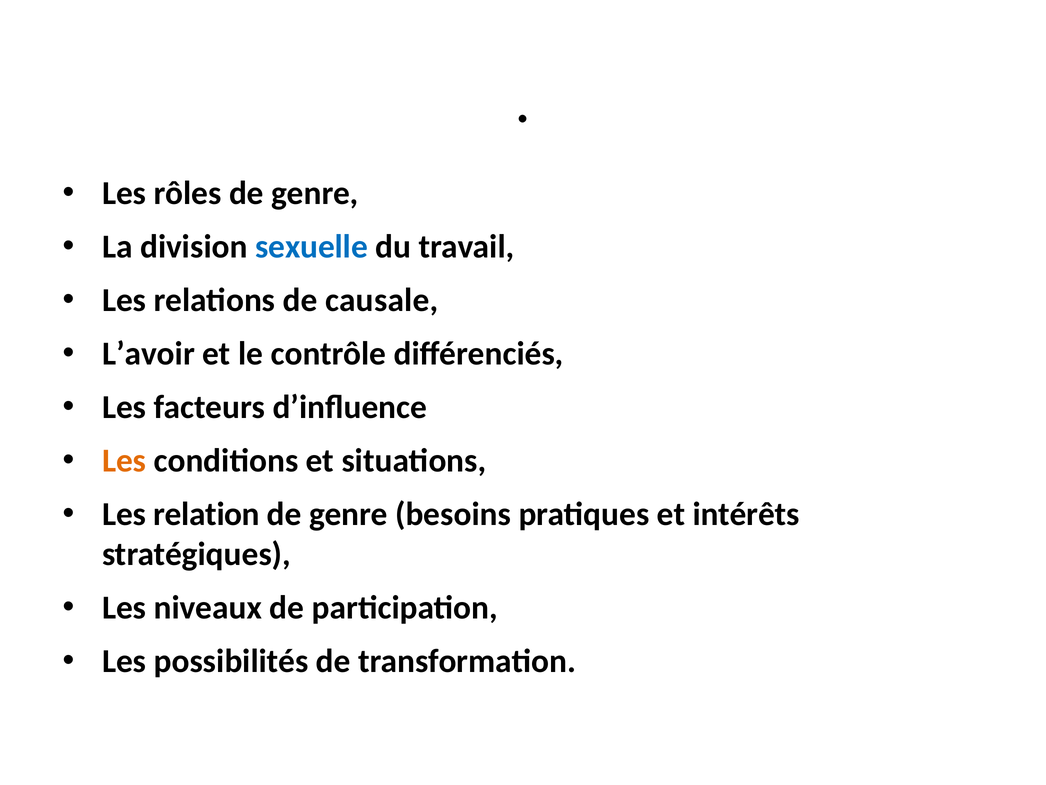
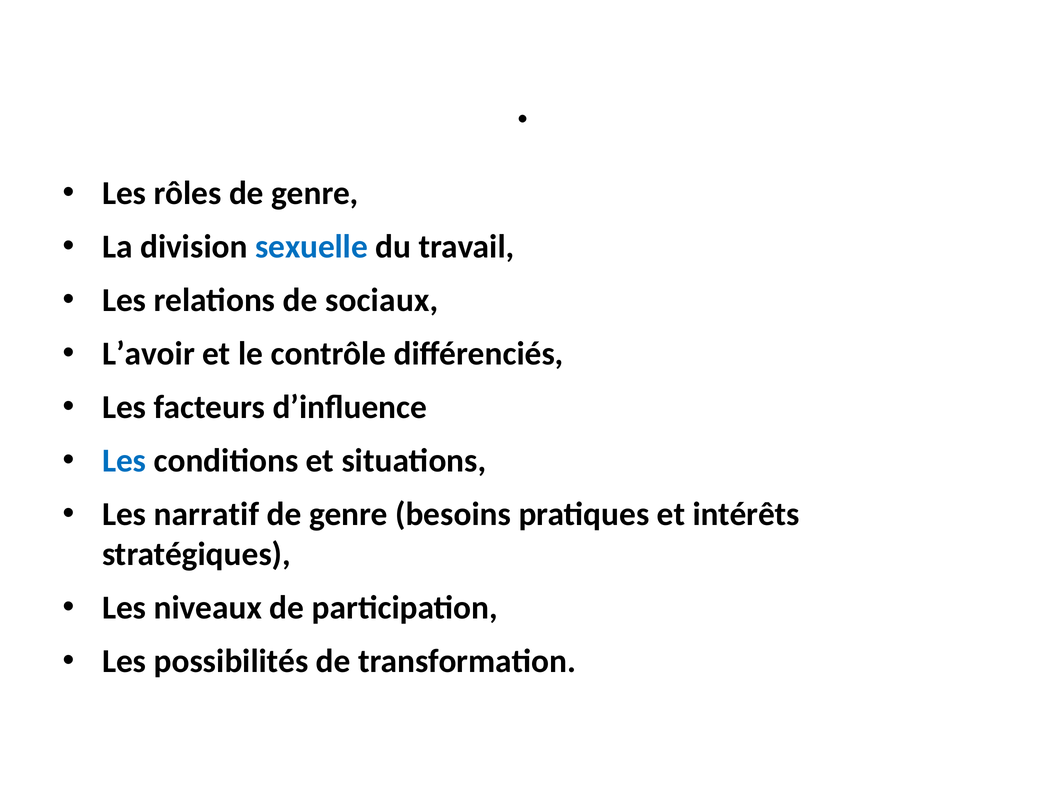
causale: causale -> sociaux (382, 300)
Les colour: orange -> blue (124, 461)
relation: relation -> narratif (206, 514)
